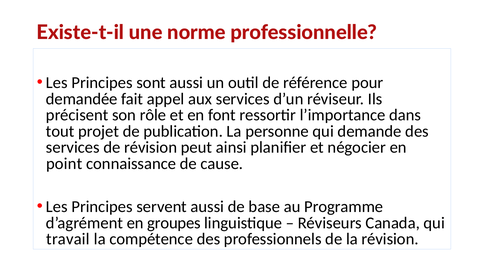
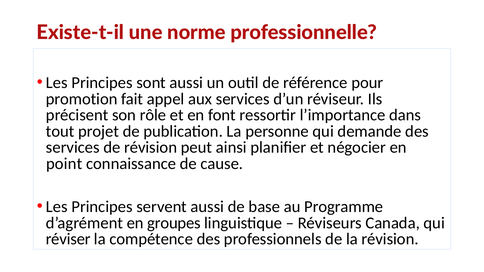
demandée: demandée -> promotion (82, 99)
travail: travail -> réviser (68, 239)
